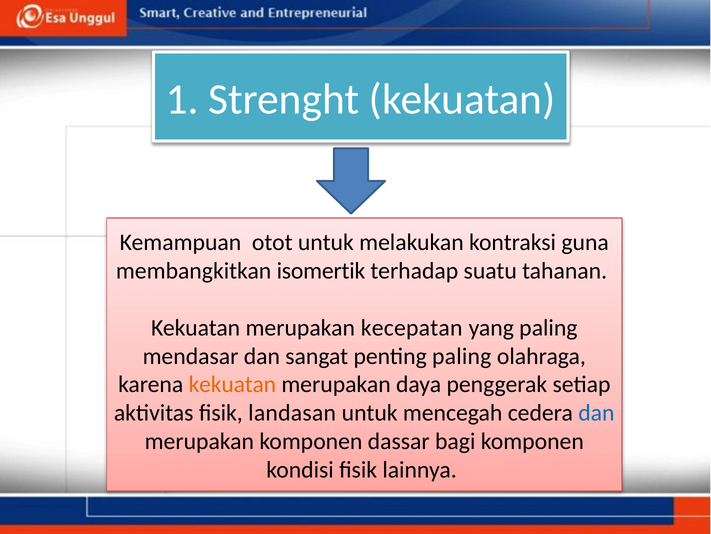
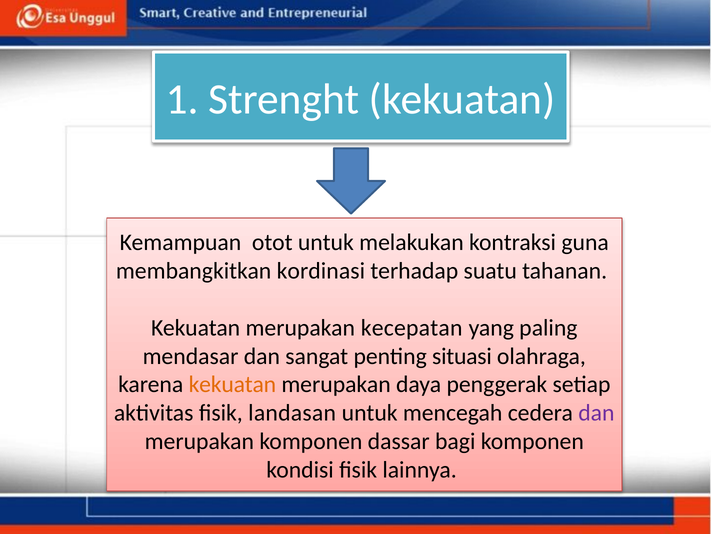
isomertik: isomertik -> kordinasi (321, 270)
penting paling: paling -> situasi (462, 356)
dan colour: blue -> purple (596, 413)
